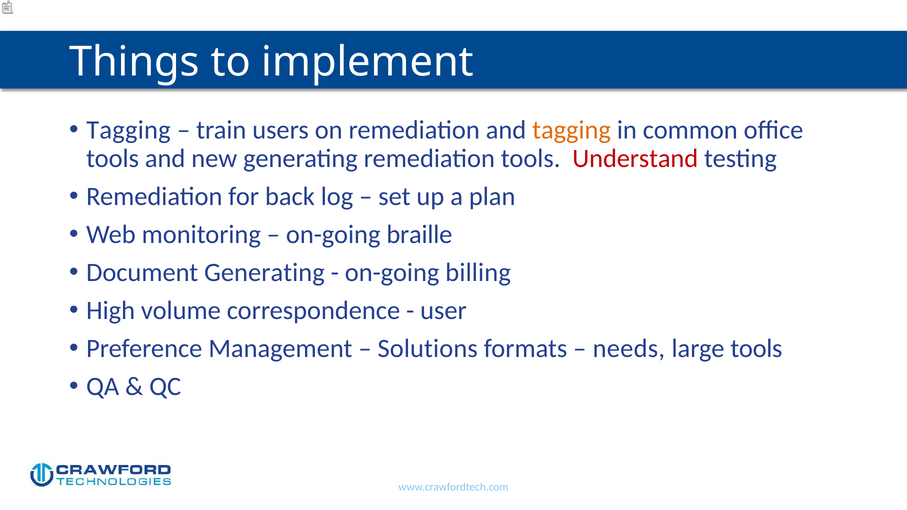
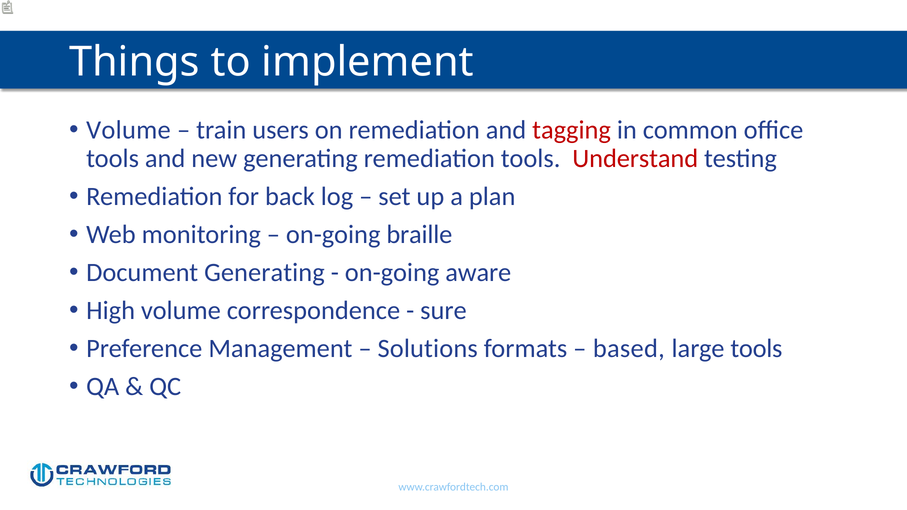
Tagging: Tagging -> Volume (128, 130)
tagging colour: orange -> red (572, 130)
billing: billing -> aware (478, 272)
user: user -> sure (443, 310)
needs: needs -> based (629, 348)
